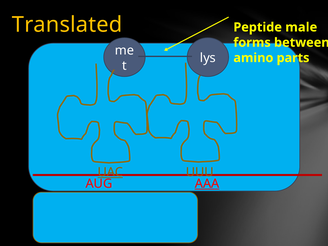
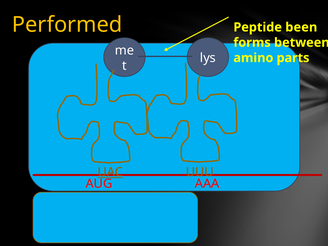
Translated: Translated -> Performed (67, 25)
male: male -> been (301, 27)
AAA underline: present -> none (207, 184)
